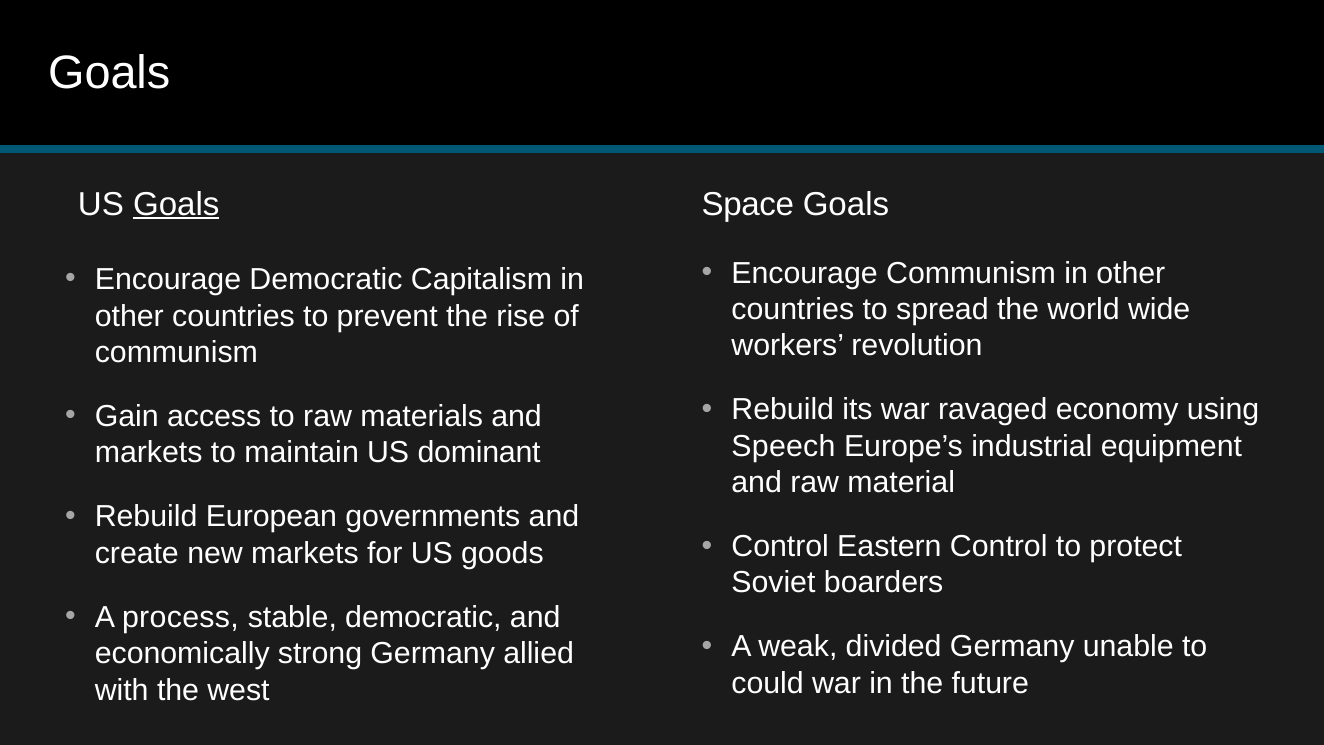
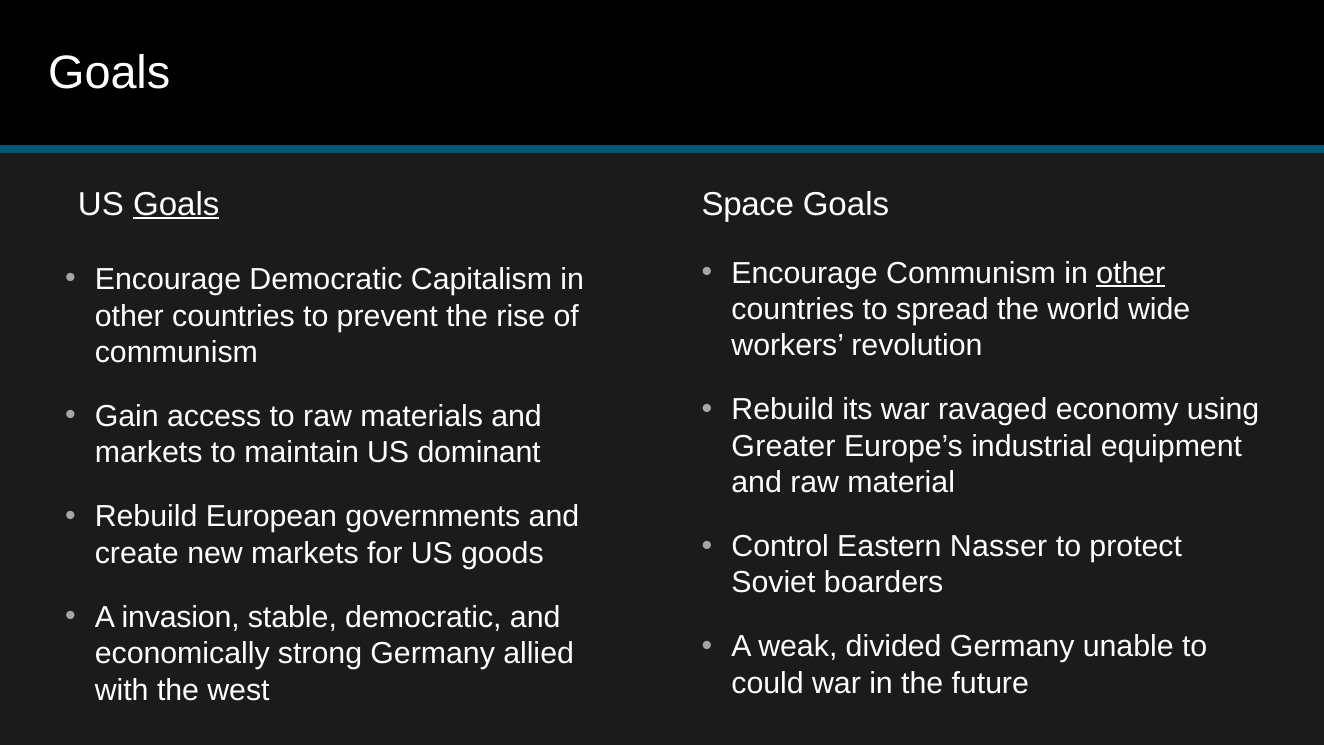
other underline: none -> present (1131, 273)
Speech: Speech -> Greater (783, 446)
Eastern Control: Control -> Nasser (999, 546)
process: process -> invasion (181, 617)
